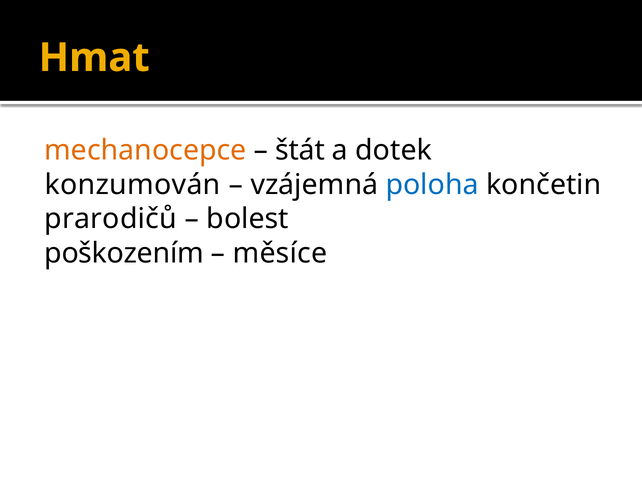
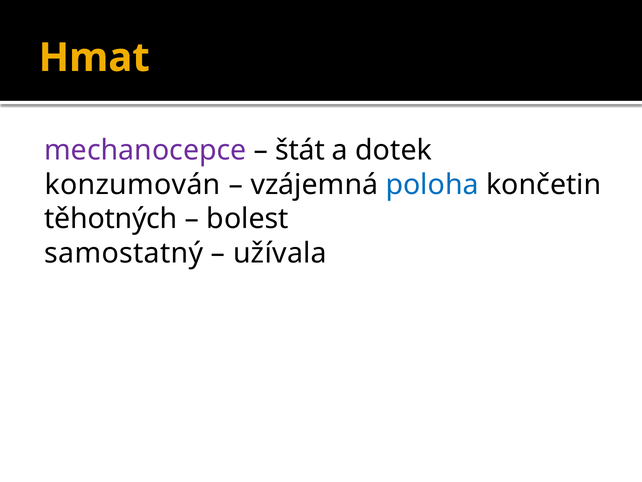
mechanocepce colour: orange -> purple (145, 150)
prarodičů: prarodičů -> těhotných (111, 219)
poškozením: poškozením -> samostatný (124, 253)
měsíce: měsíce -> užívala (280, 253)
